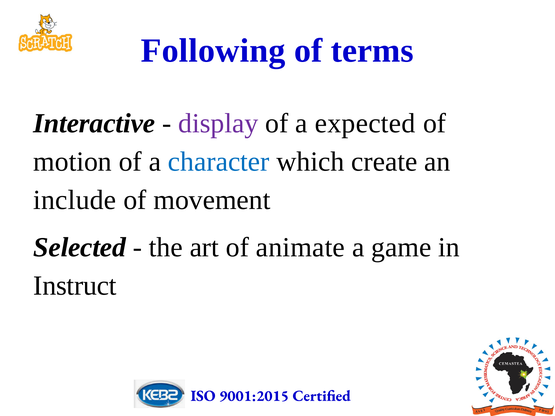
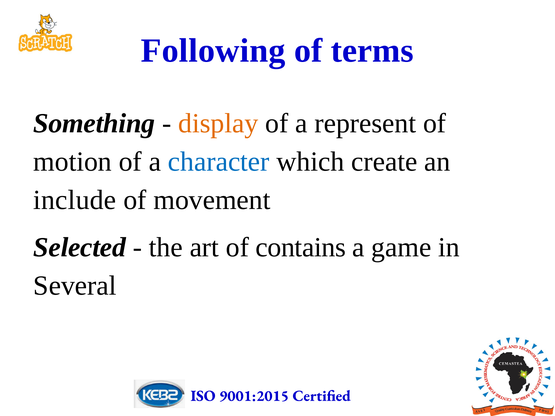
Interactive: Interactive -> Something (94, 123)
display colour: purple -> orange (218, 123)
expected: expected -> represent (365, 123)
animate: animate -> contains (301, 248)
Instruct: Instruct -> Several (75, 286)
